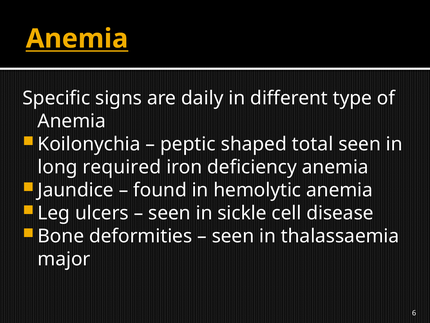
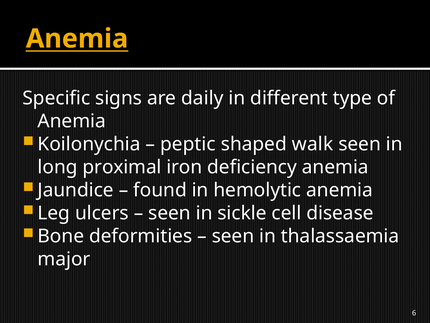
total: total -> walk (313, 144)
required: required -> proximal (122, 167)
